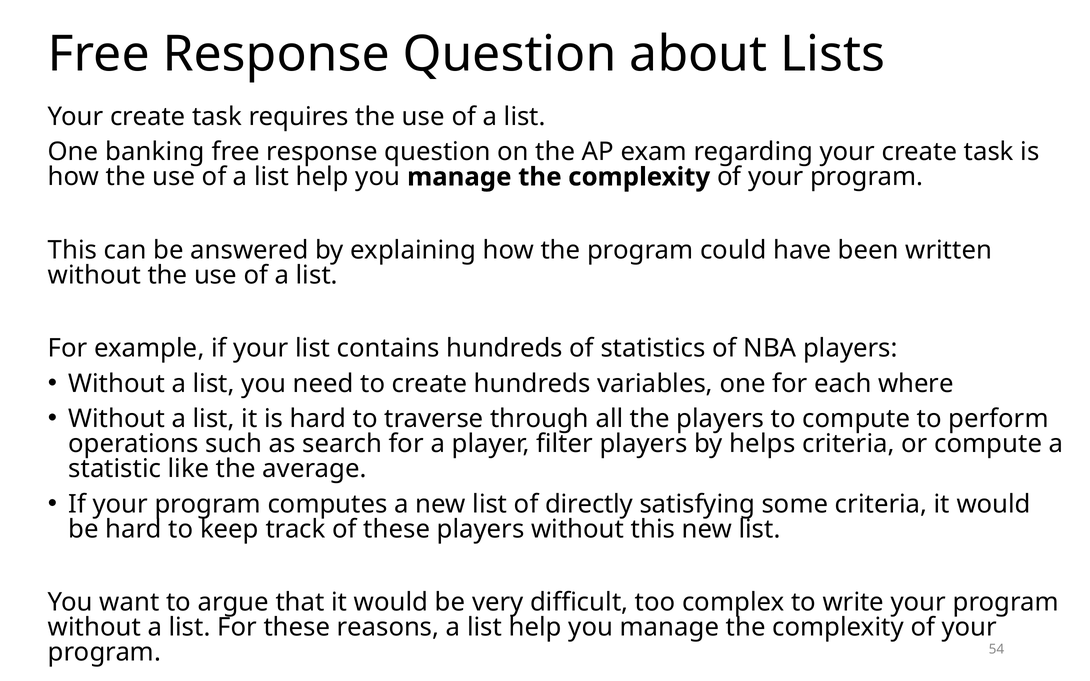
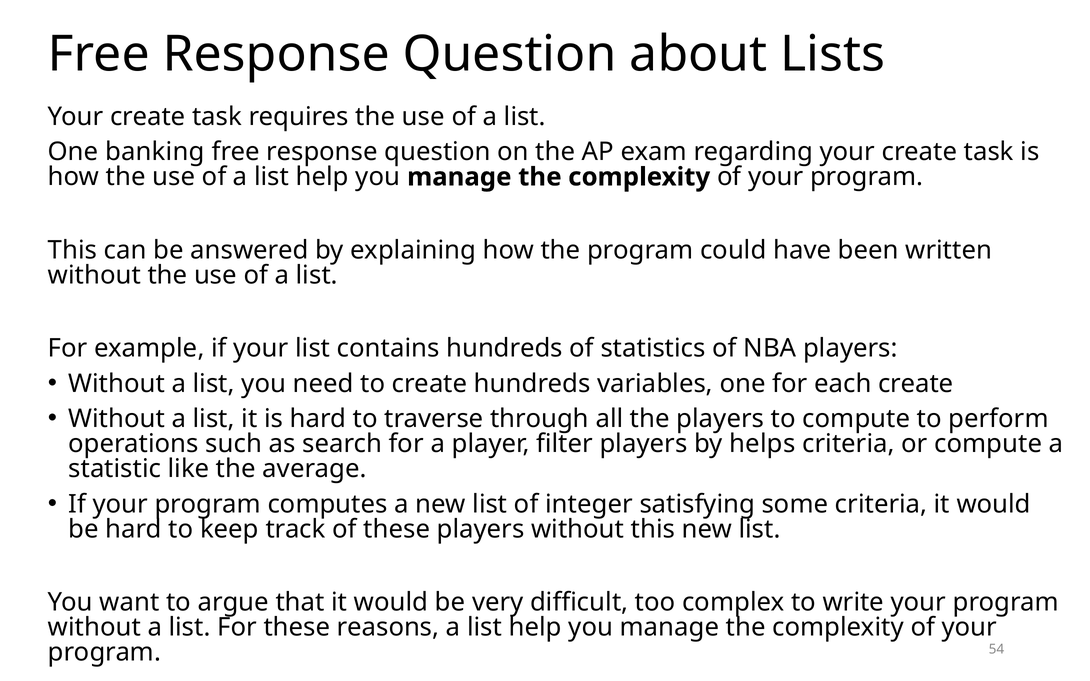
each where: where -> create (916, 384)
directly: directly -> integer (589, 504)
